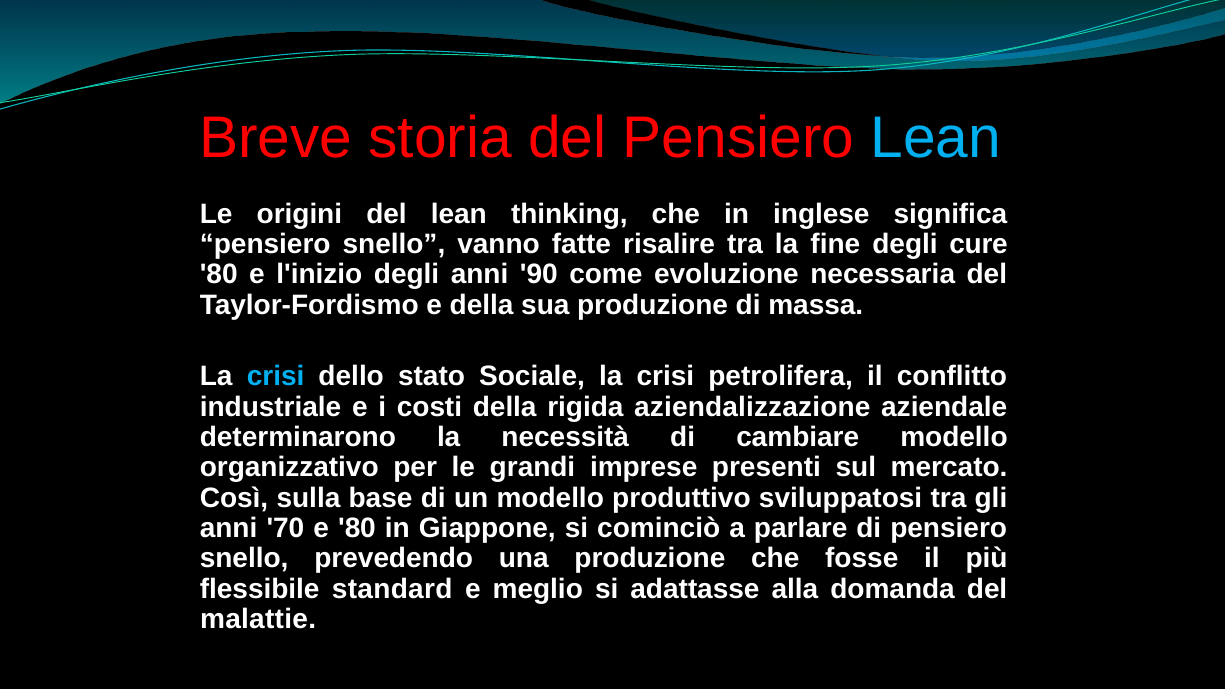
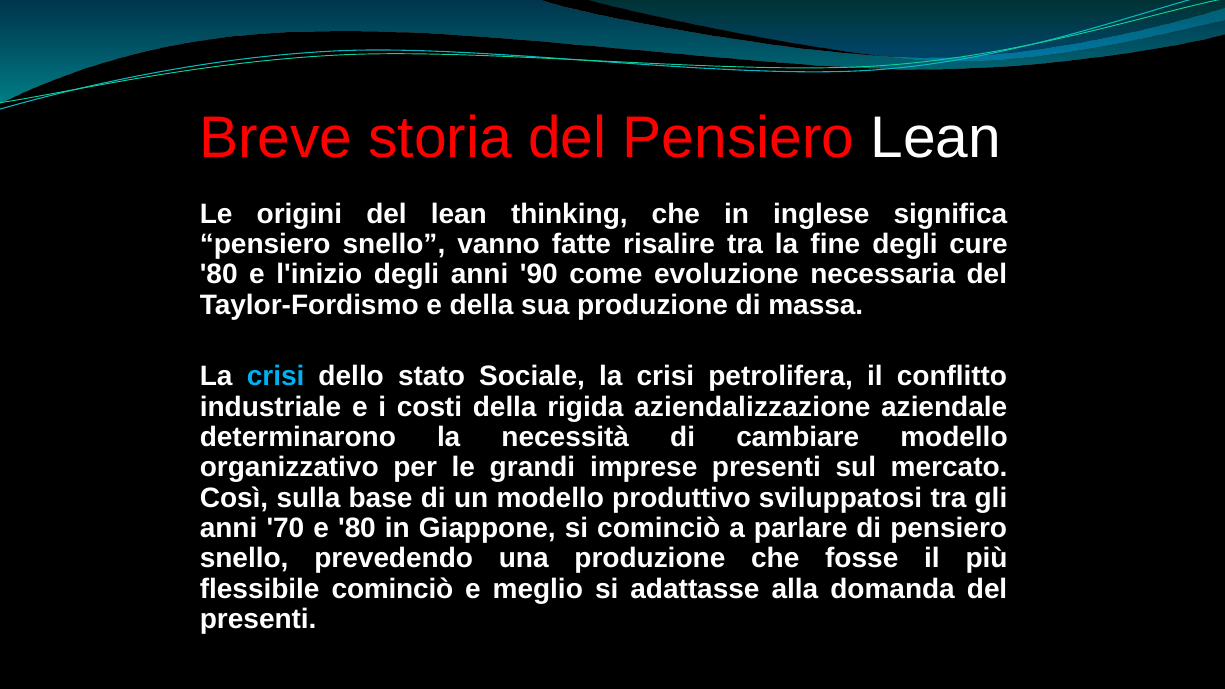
Lean colour: light blue -> white (936, 138)
flessibile standard: standard -> cominciò (392, 589)
malattie: malattie -> presenti (258, 619)
